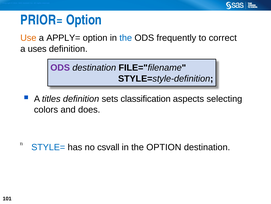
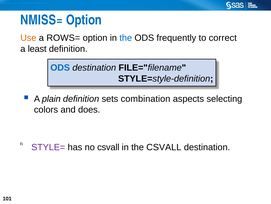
PRIOR=: PRIOR= -> NMISS= (42, 20)
APPLY=: APPLY= -> ROWS= (63, 38)
uses: uses -> least (37, 49)
ODS colour: purple -> blue (60, 68)
titles: titles -> plain (51, 99)
classification: classification -> combination (146, 99)
STYLE= colour: blue -> purple (48, 147)
the OPTION: OPTION -> CSVALL (164, 147)
